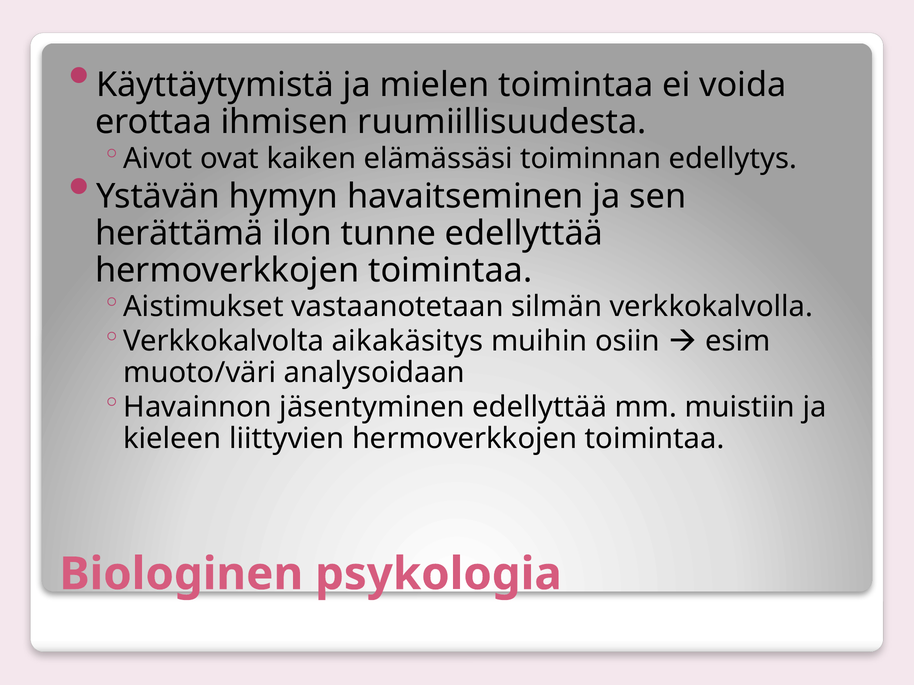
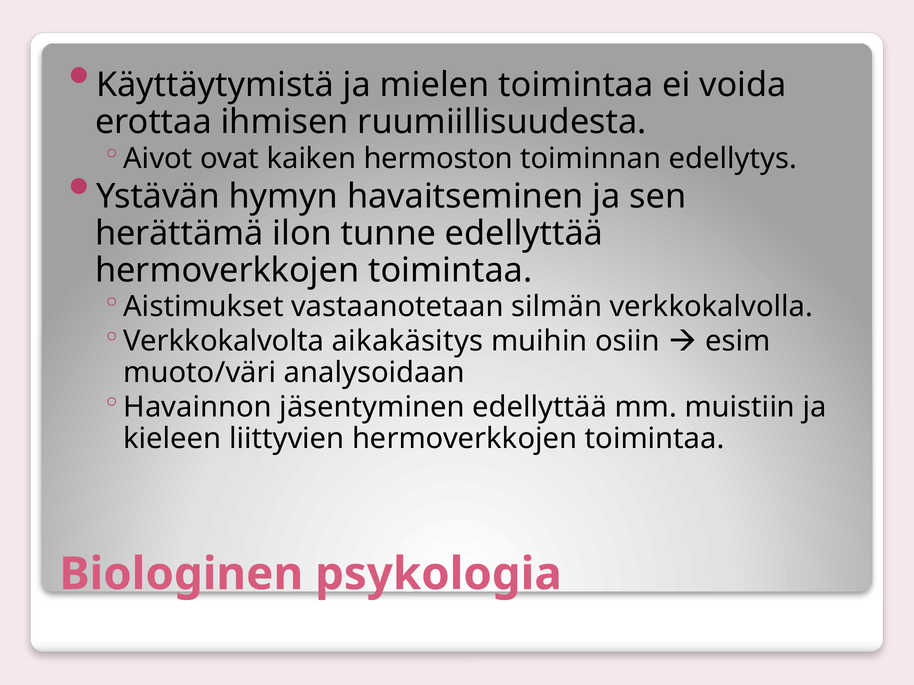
elämässäsi: elämässäsi -> hermoston (438, 159)
